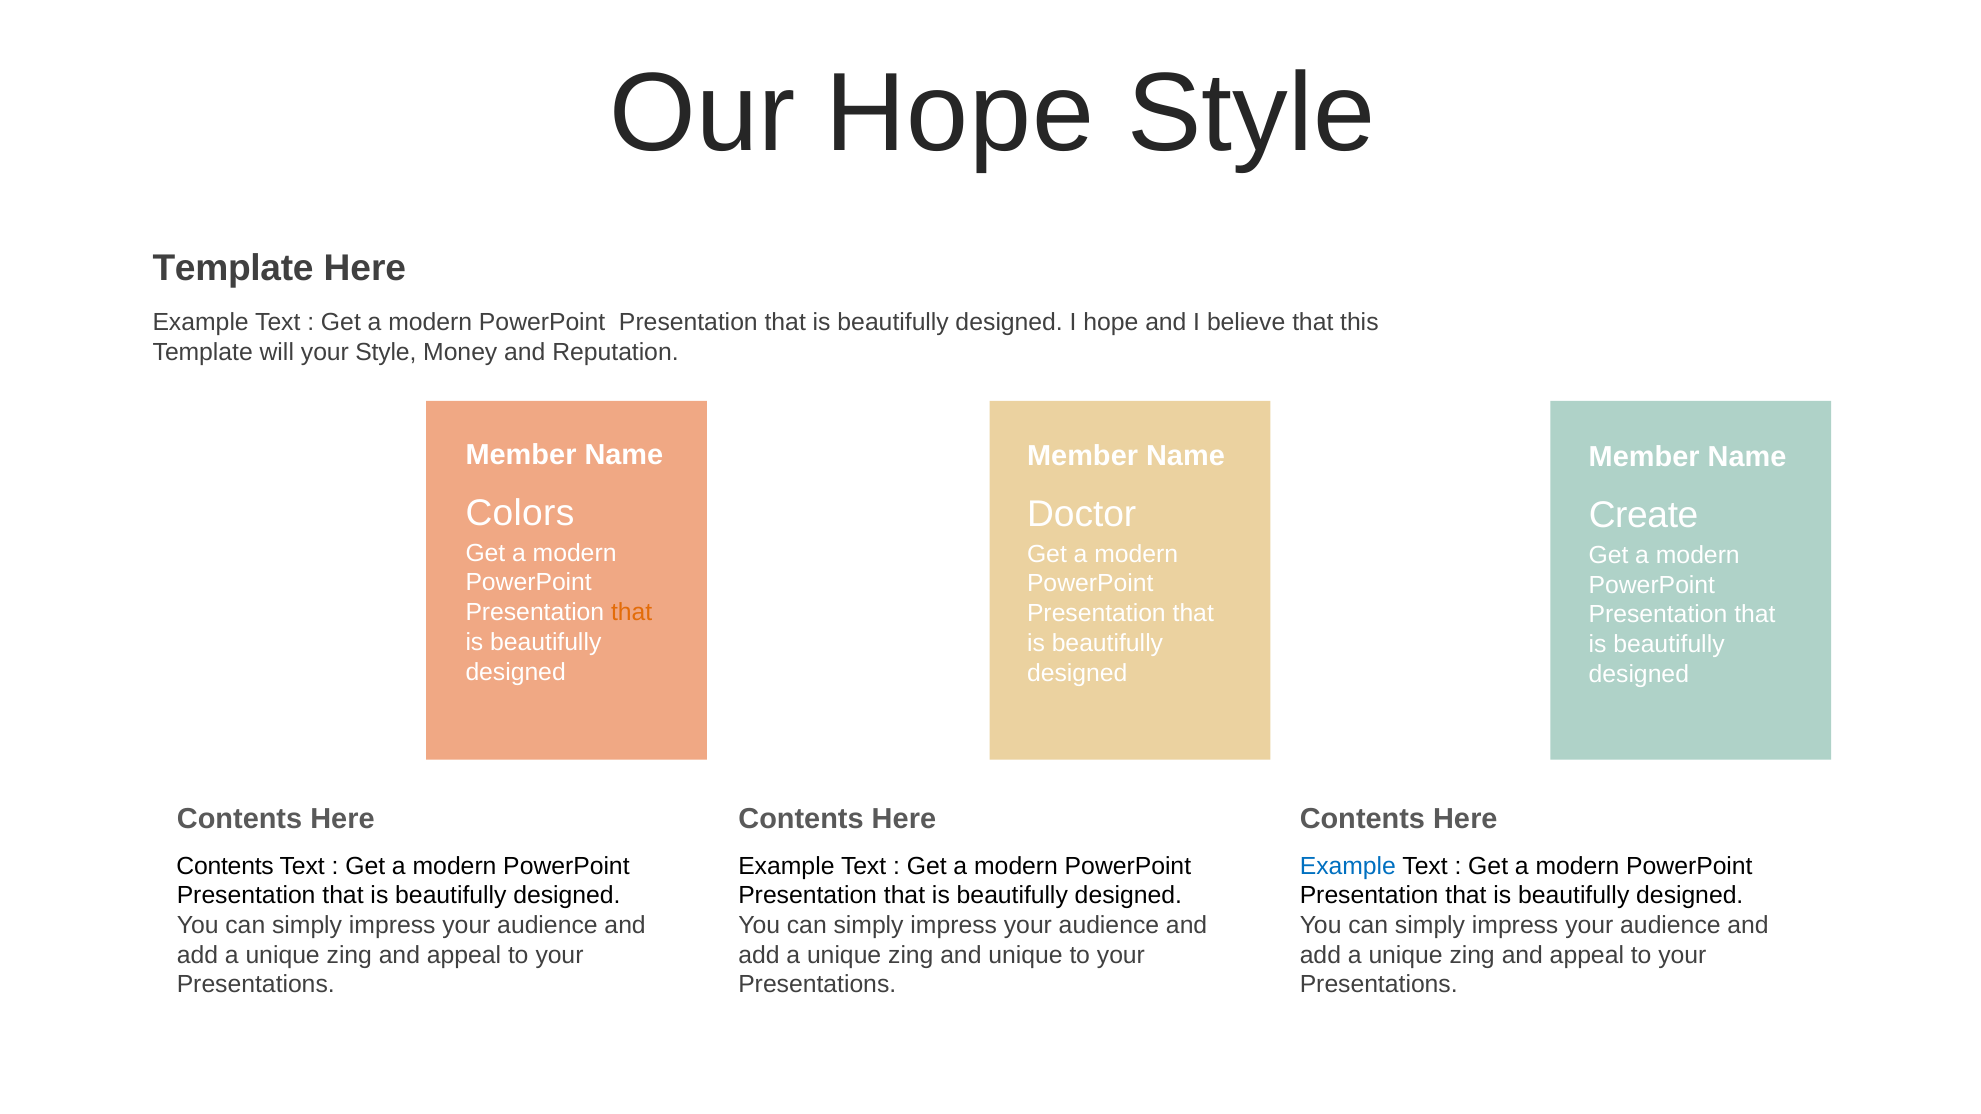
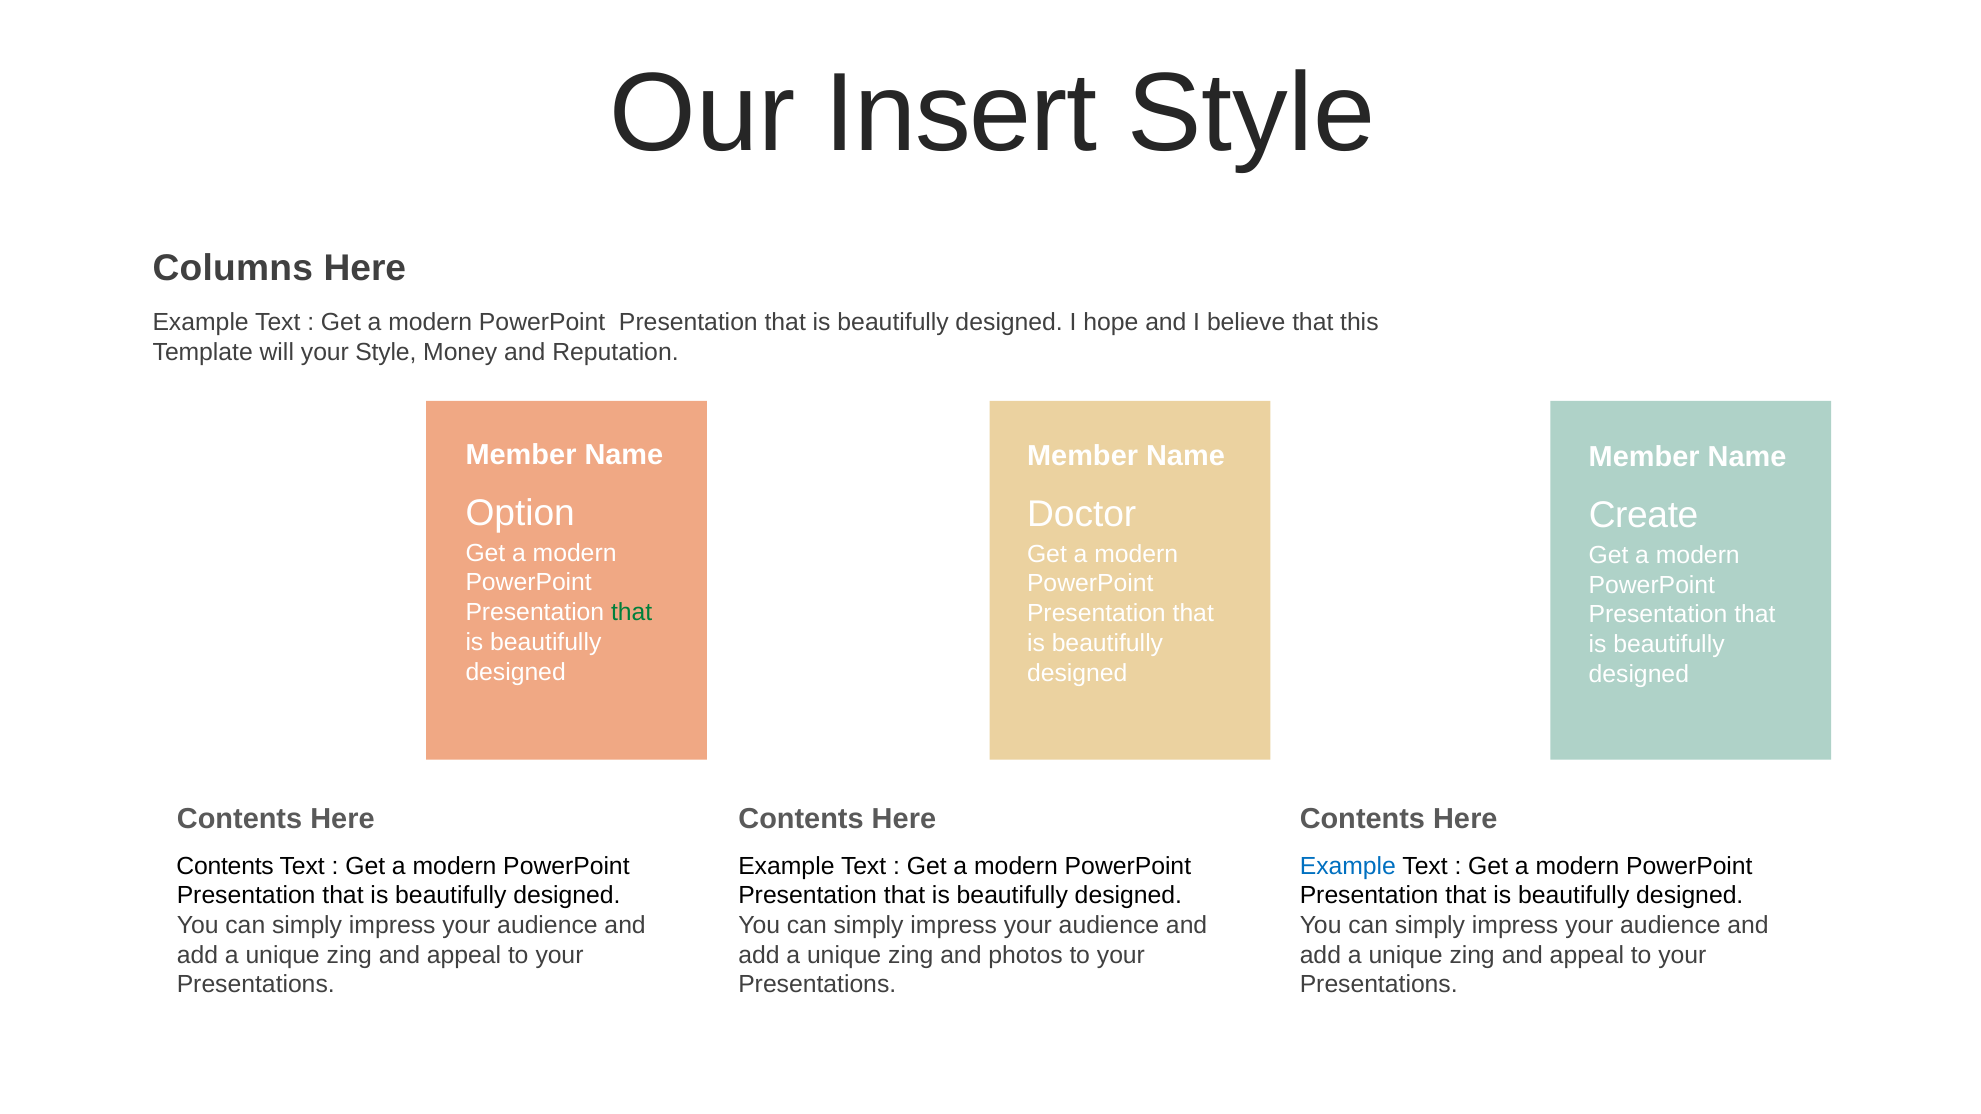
Our Hope: Hope -> Insert (961, 113)
Template: Template -> Columns (233, 268)
Colors: Colors -> Option (520, 514)
that colour: orange -> green (632, 613)
and unique: unique -> photos (1025, 955)
